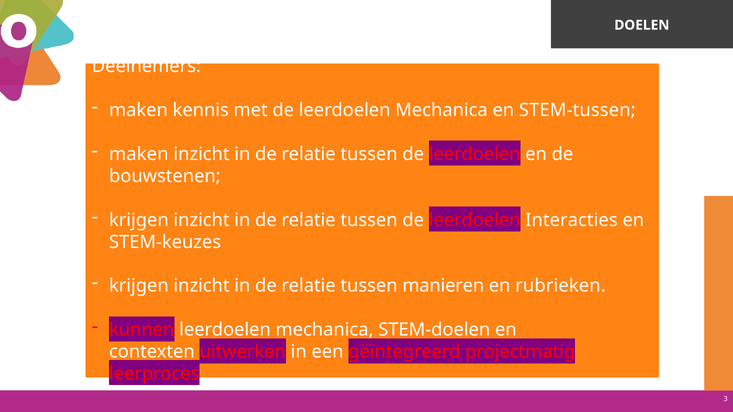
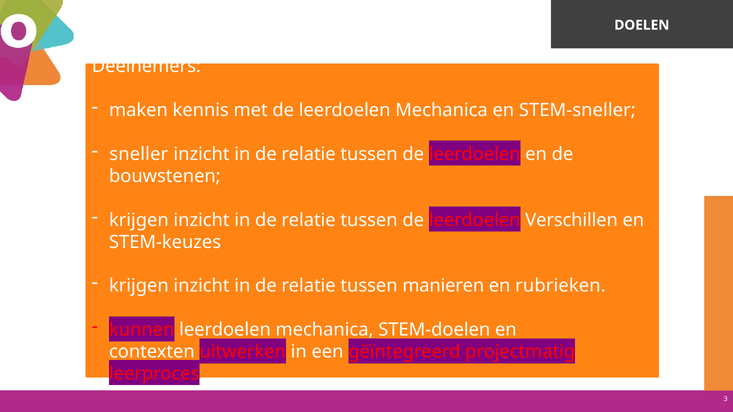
STEM-tussen: STEM-tussen -> STEM-sneller (577, 110)
maken: maken -> sneller (139, 154)
Interacties: Interacties -> Verschillen (572, 220)
